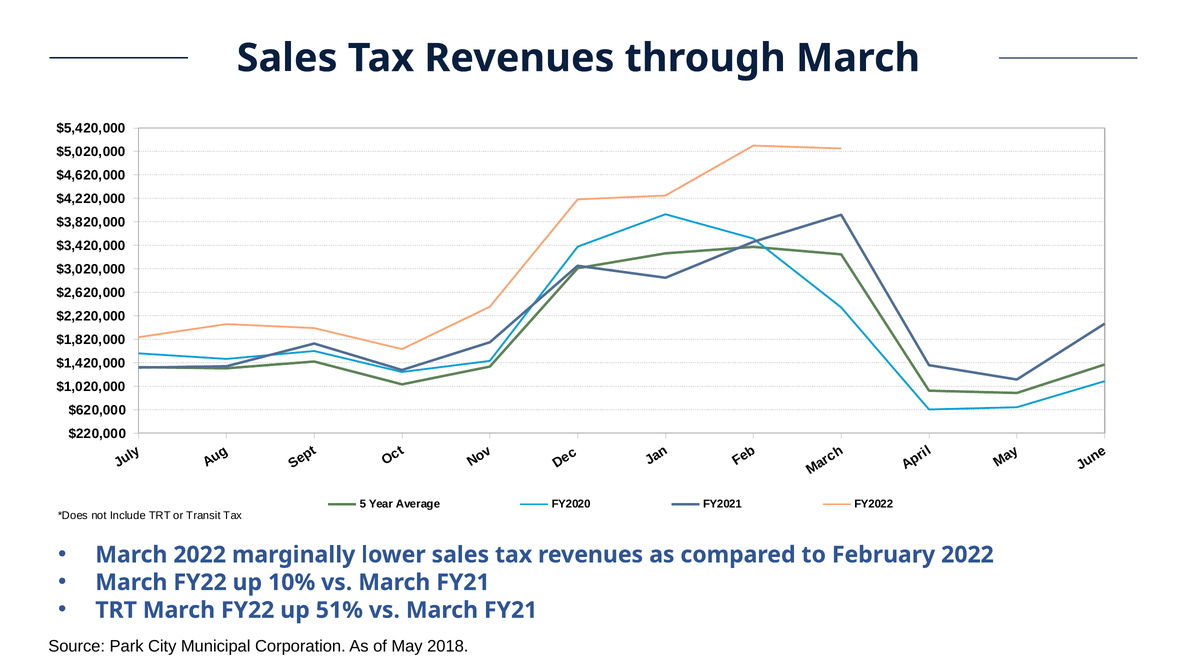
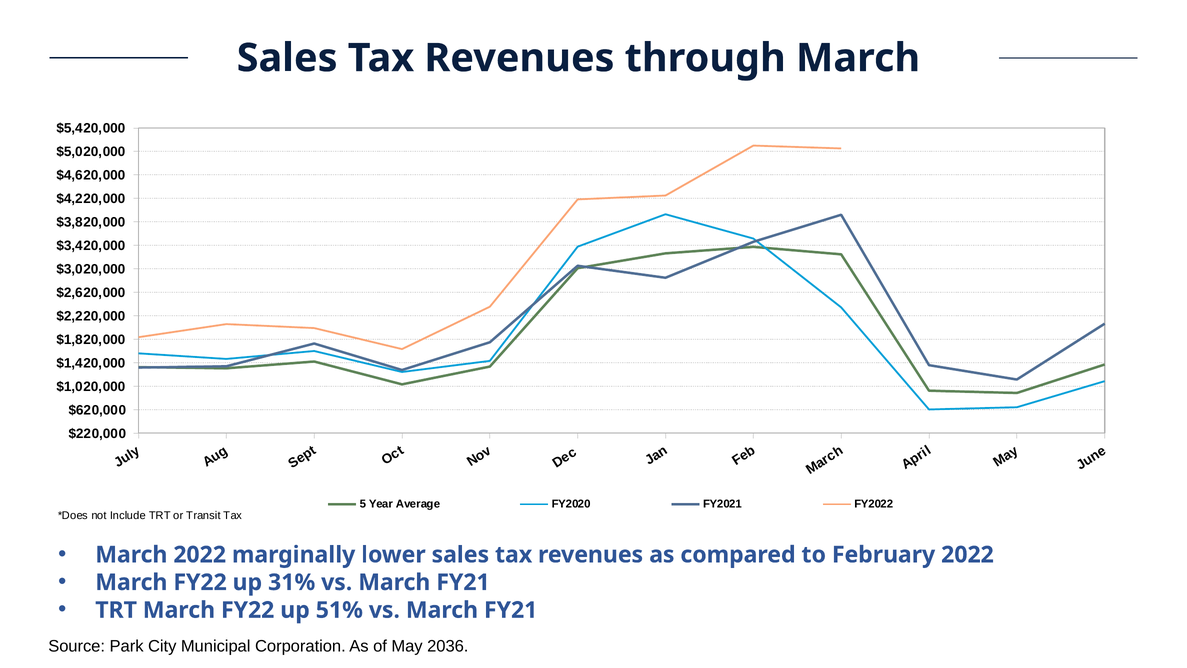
10%: 10% -> 31% (292, 582)
2018: 2018 -> 2036 (448, 646)
